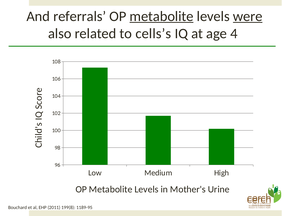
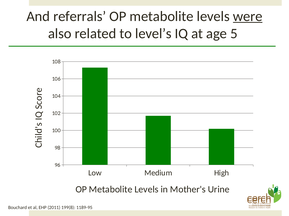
metabolite underline: present -> none (162, 16)
cells’s: cells’s -> level’s (153, 34)
4: 4 -> 5 (234, 34)
